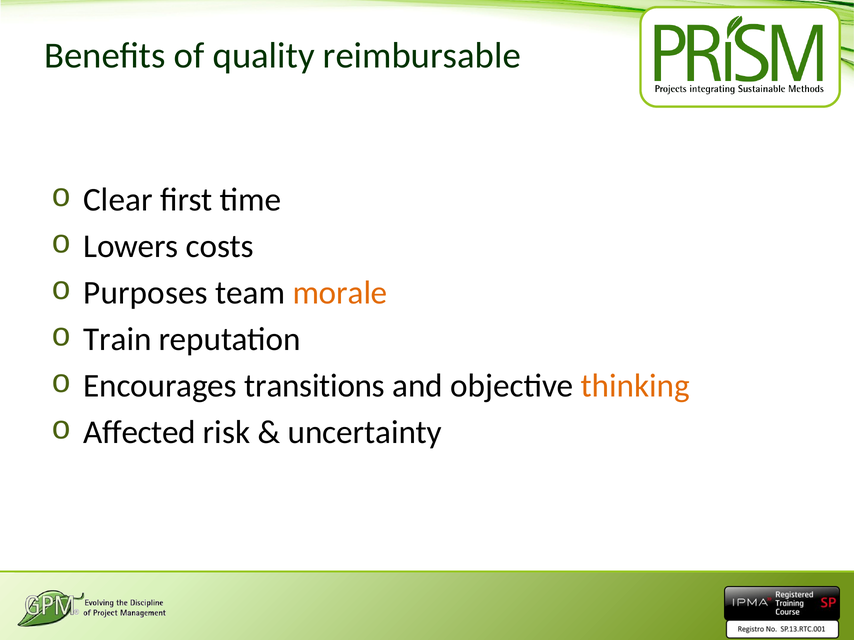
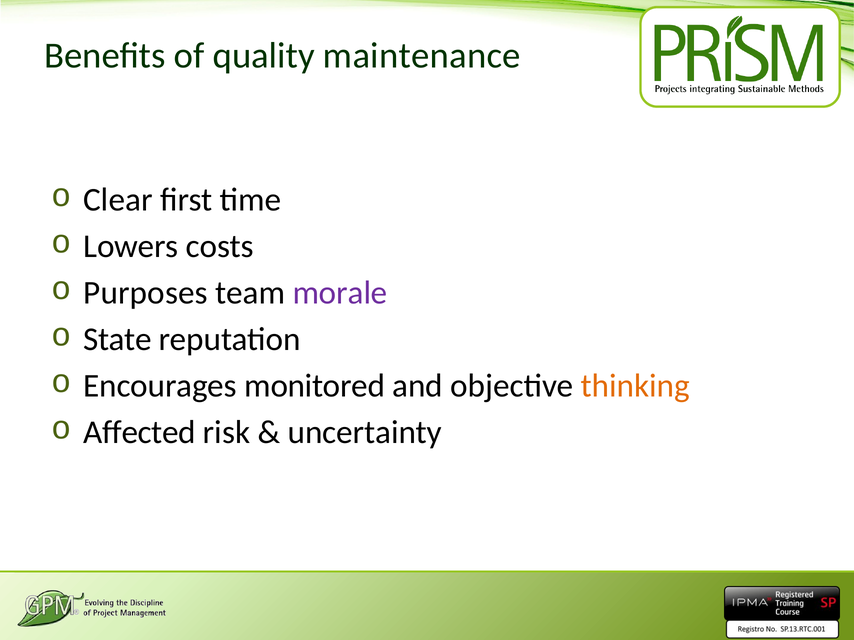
reimbursable: reimbursable -> maintenance (422, 56)
morale colour: orange -> purple (340, 293)
Train: Train -> State (117, 339)
transitions: transitions -> monitored (315, 386)
